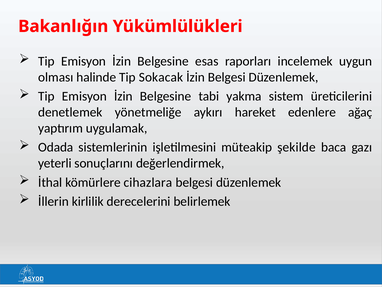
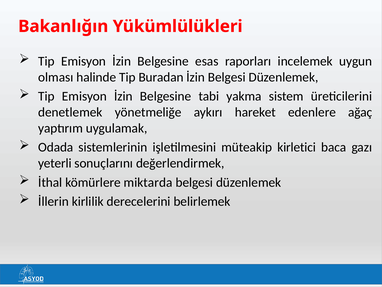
Sokacak: Sokacak -> Buradan (161, 77)
şekilde: şekilde -> kirletici (297, 147)
cihazlara: cihazlara -> miktarda (148, 182)
